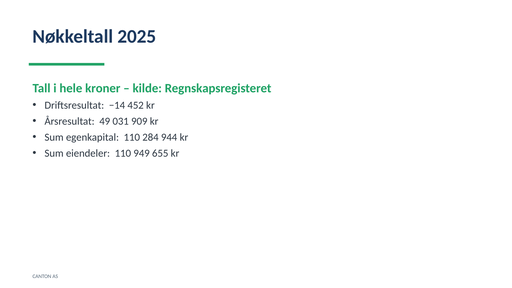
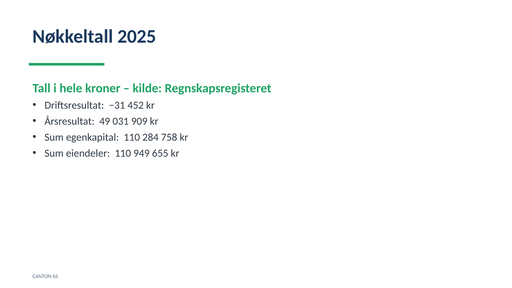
−14: −14 -> −31 (117, 105)
944: 944 -> 758 (169, 137)
